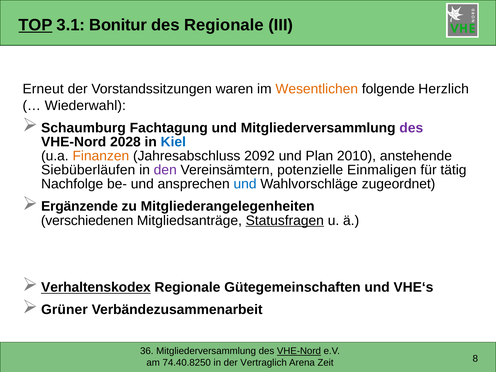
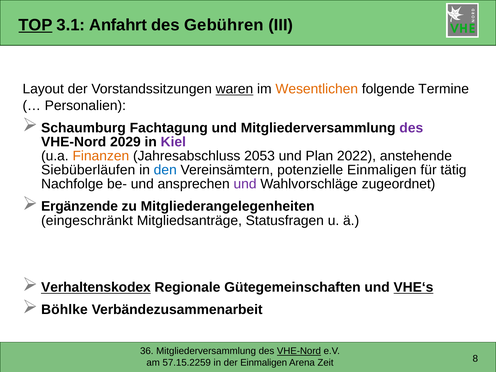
Bonitur: Bonitur -> Anfahrt (118, 25)
des Regionale: Regionale -> Gebühren (224, 25)
Erneut: Erneut -> Layout (43, 89)
waren underline: none -> present (234, 89)
Herzlich: Herzlich -> Termine (444, 89)
Wiederwahl: Wiederwahl -> Personalien (85, 106)
2028: 2028 -> 2029 (125, 142)
Kiel colour: blue -> purple (173, 142)
2092: 2092 -> 2053 (260, 156)
2010: 2010 -> 2022 (357, 156)
den colour: purple -> blue (165, 170)
und colour: blue -> purple (245, 184)
verschiedenen: verschiedenen -> eingeschränkt (87, 220)
Statusfragen underline: present -> none (285, 220)
VHE‘s underline: none -> present (413, 287)
Grüner: Grüner -> Böhlke (64, 310)
74.40.8250: 74.40.8250 -> 57.15.2259 (187, 363)
der Vertraglich: Vertraglich -> Einmaligen (264, 363)
